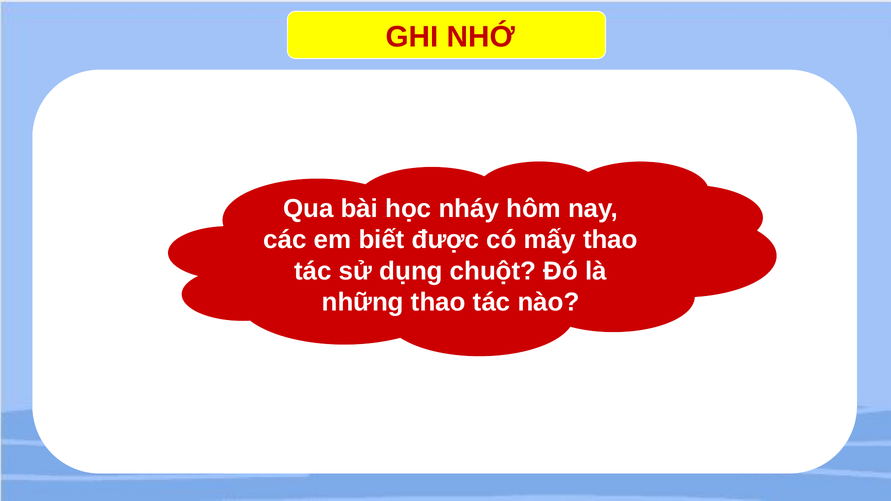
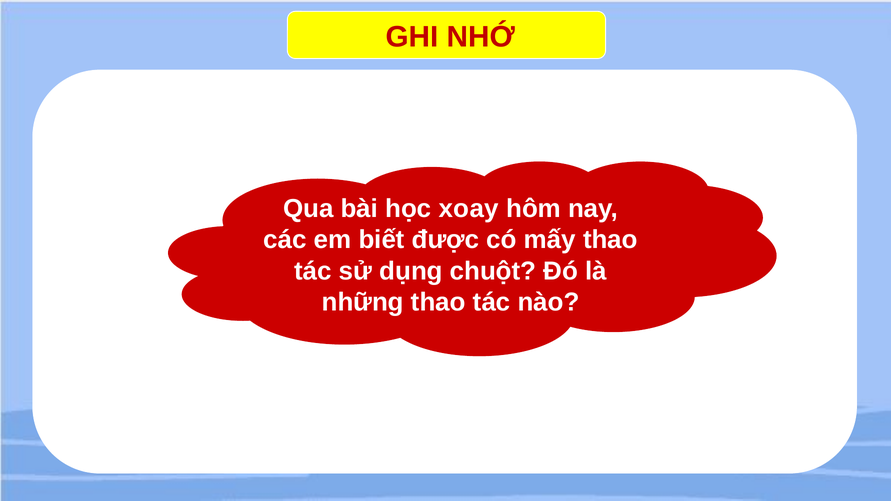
nháy: nháy -> xoay (469, 209)
